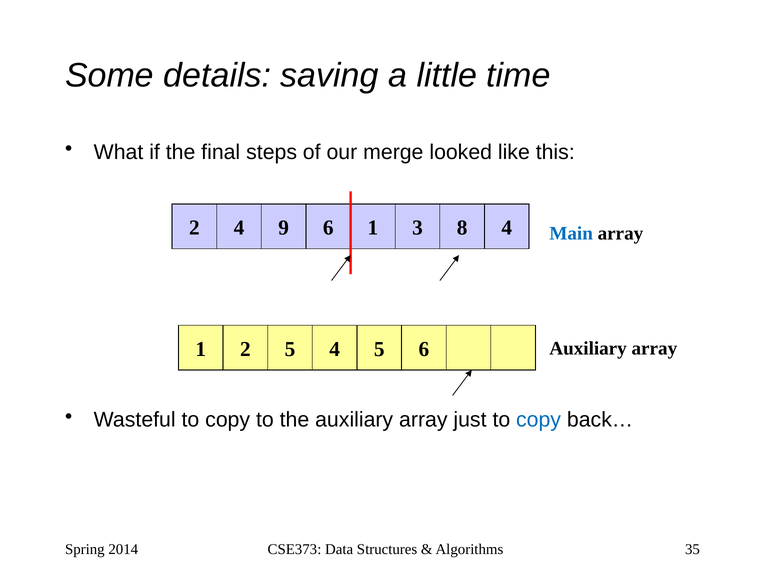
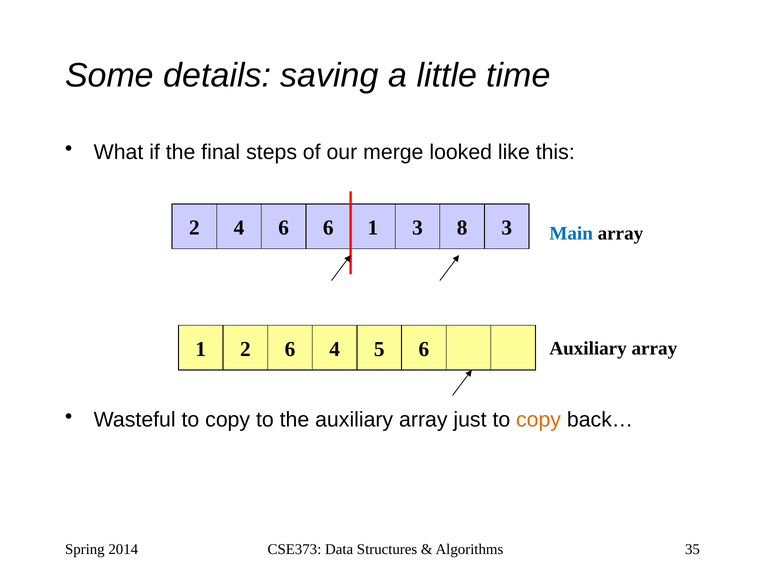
4 9: 9 -> 6 (284, 228)
8 4: 4 -> 3 (507, 228)
2 5: 5 -> 6 (290, 349)
copy colour: blue -> orange (539, 420)
